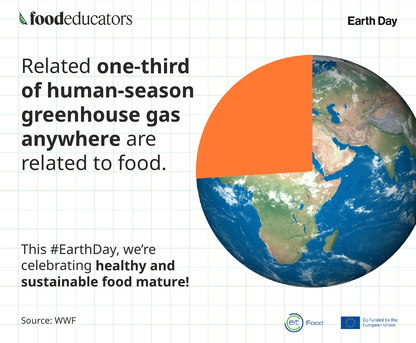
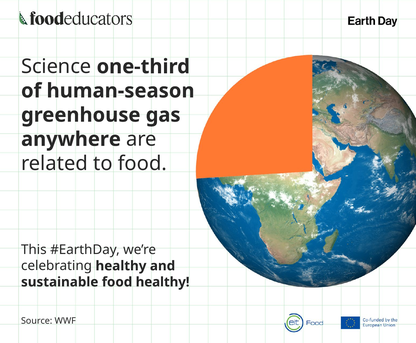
Related: Related -> Science (56, 67)
food mature: mature -> healthy (163, 282)
